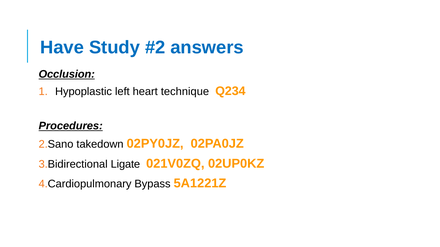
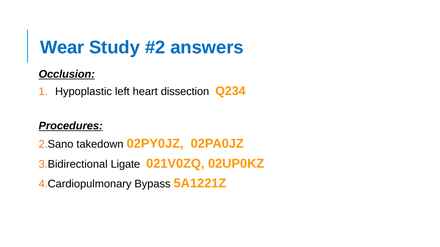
Have: Have -> Wear (62, 47)
technique: technique -> dissection (185, 92)
